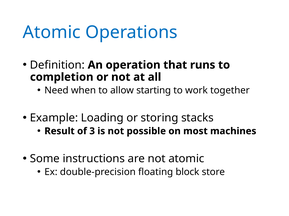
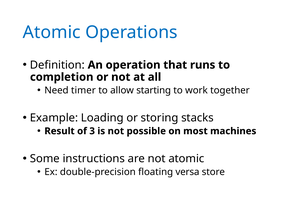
when: when -> timer (83, 91)
block: block -> versa (187, 172)
